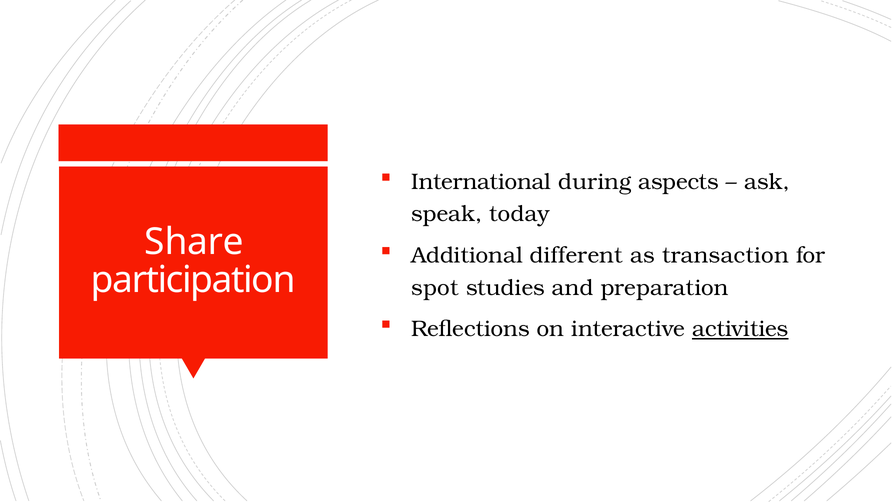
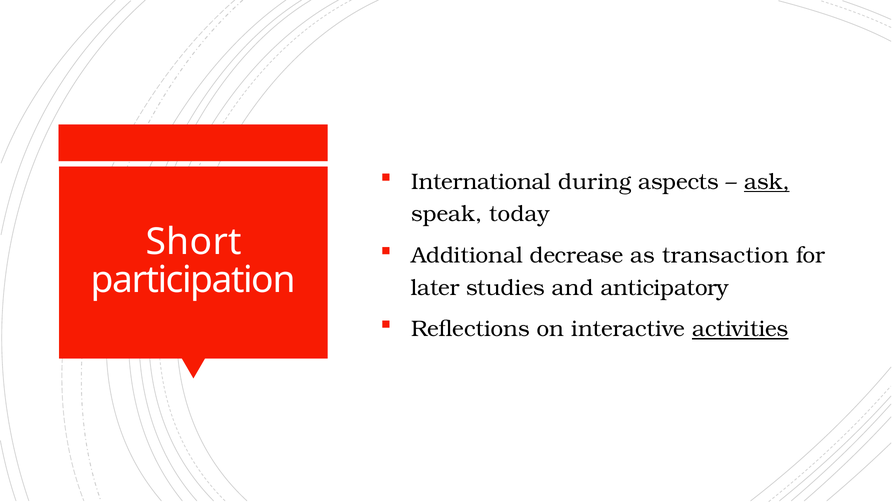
ask underline: none -> present (767, 182)
Share: Share -> Short (194, 242)
different: different -> decrease (577, 256)
spot: spot -> later (435, 288)
preparation: preparation -> anticipatory (665, 288)
